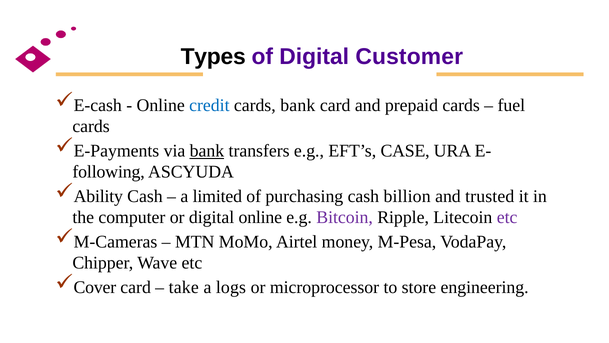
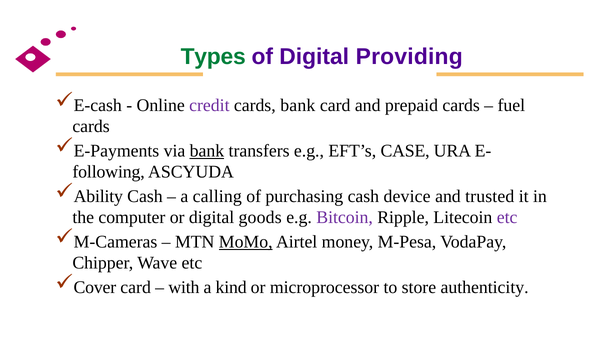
Types colour: black -> green (213, 57)
Customer: Customer -> Providing (409, 57)
credit colour: blue -> purple (209, 105)
limited: limited -> calling (217, 196)
billion: billion -> device (407, 196)
digital online: online -> goods (260, 217)
MoMo underline: none -> present (246, 242)
take: take -> with (184, 287)
logs: logs -> kind (231, 287)
engineering: engineering -> authenticity (485, 287)
